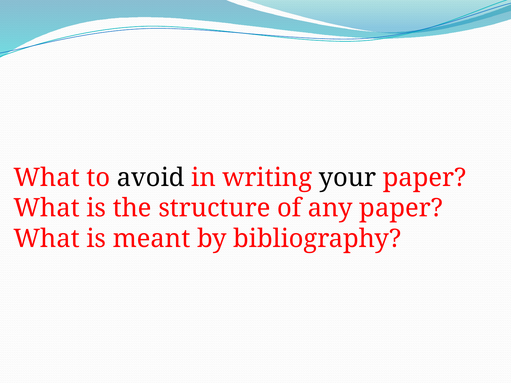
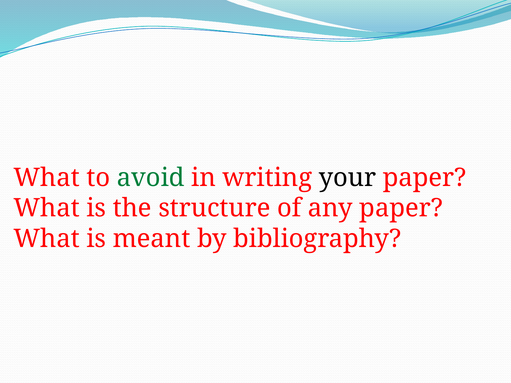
avoid colour: black -> green (151, 178)
